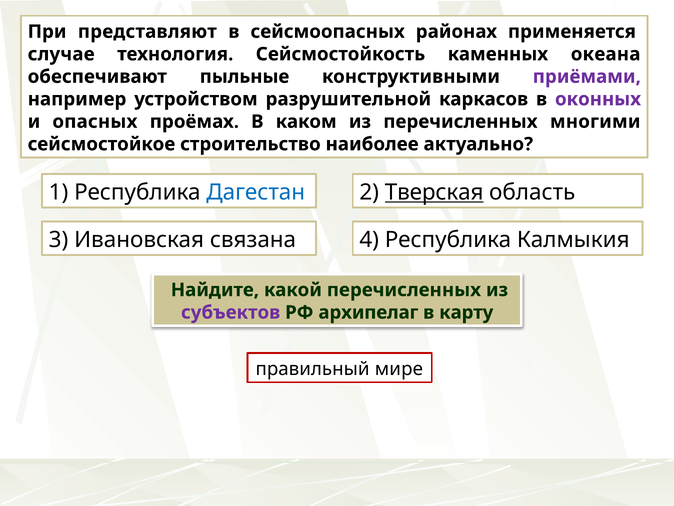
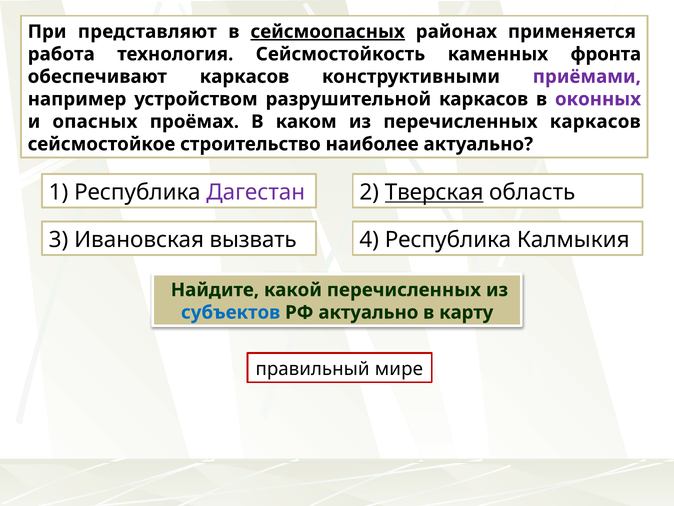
сейсмоопасных underline: none -> present (328, 32)
случае: случае -> работа (61, 54)
океана: океана -> фронта (606, 54)
обеспечивают пыльные: пыльные -> каркасов (244, 77)
перечисленных многими: многими -> каркасов (595, 122)
Дагестан colour: blue -> purple (256, 192)
связана: связана -> вызвать (253, 239)
субъектов colour: purple -> blue (231, 312)
РФ архипелаг: архипелаг -> актуально (368, 312)
